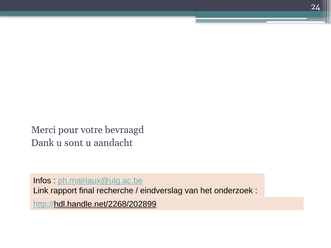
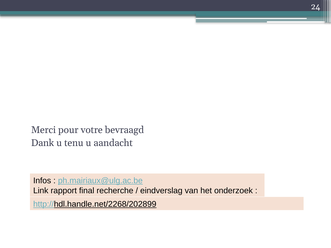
sont: sont -> tenu (74, 143)
